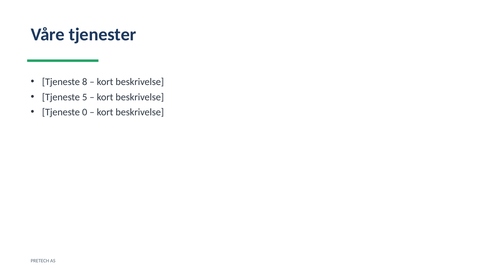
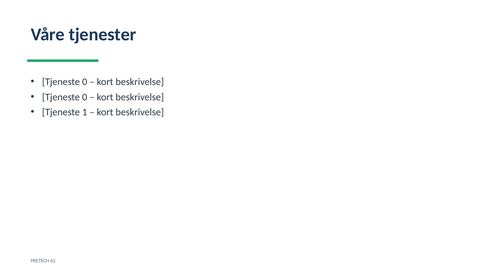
8: 8 -> 0 (85, 82)
5: 5 -> 0 (85, 97)
0: 0 -> 1 (85, 112)
